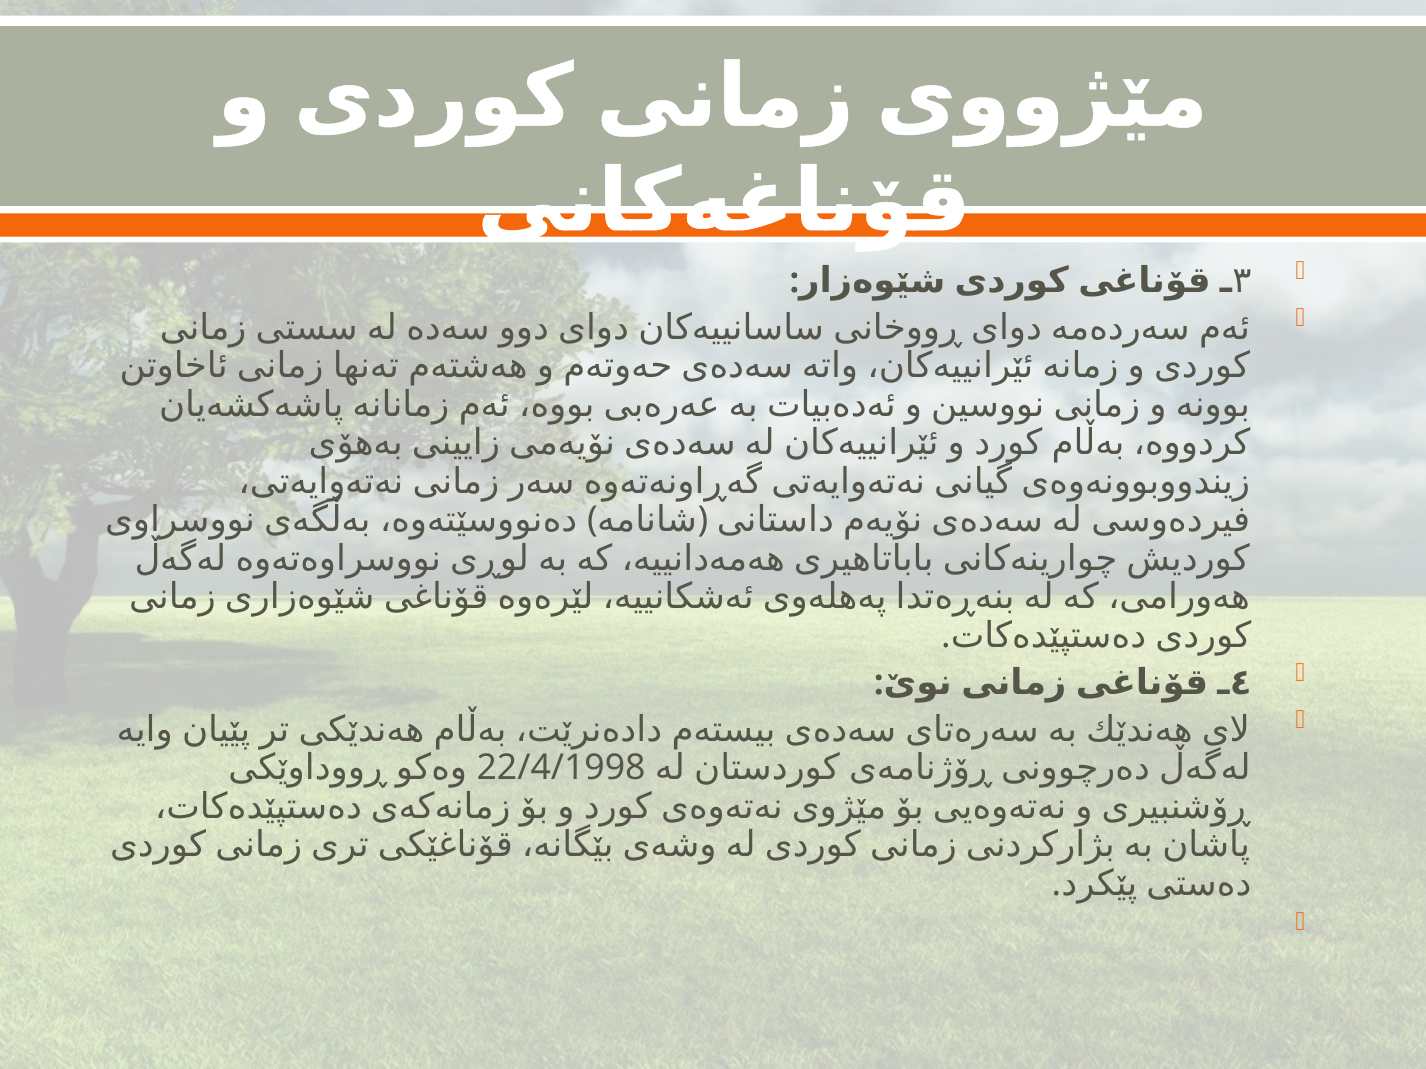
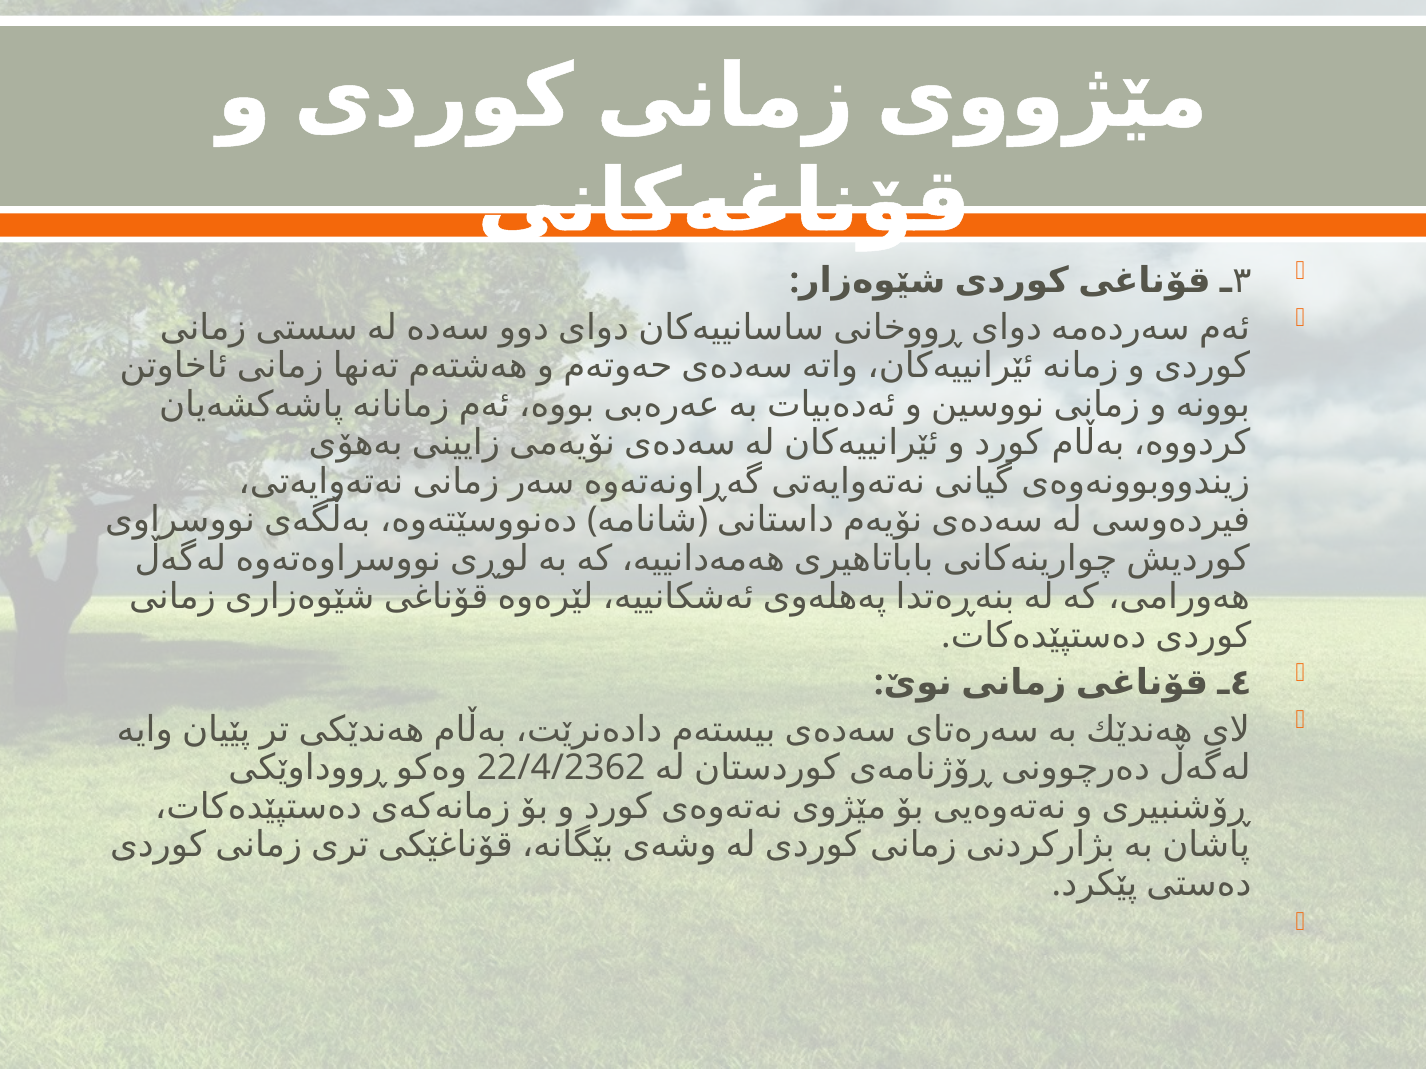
22/4/1998: 22/4/1998 -> 22/4/2362 (561, 768)
